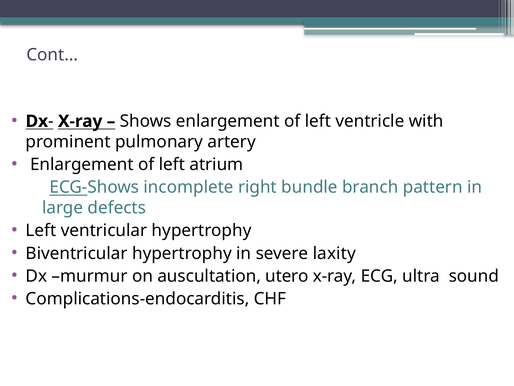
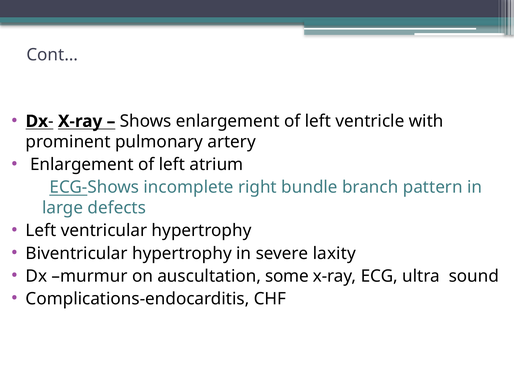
utero: utero -> some (287, 276)
